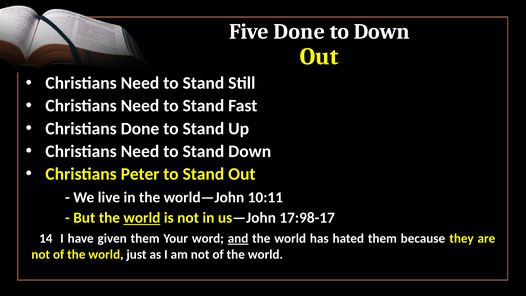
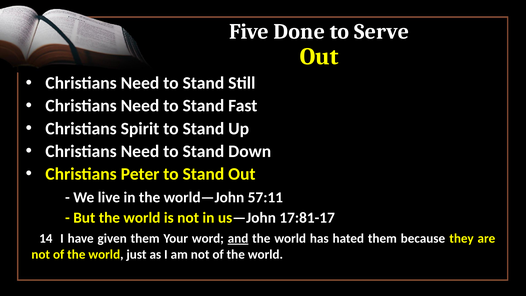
to Down: Down -> Serve (382, 32)
Christians Done: Done -> Spirit (140, 129)
10:11: 10:11 -> 57:11 (265, 197)
world underline: present -> none (142, 218)
17:98-17: 17:98-17 -> 17:81-17 (307, 218)
